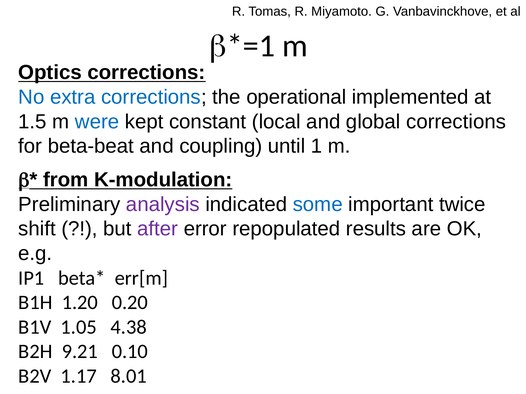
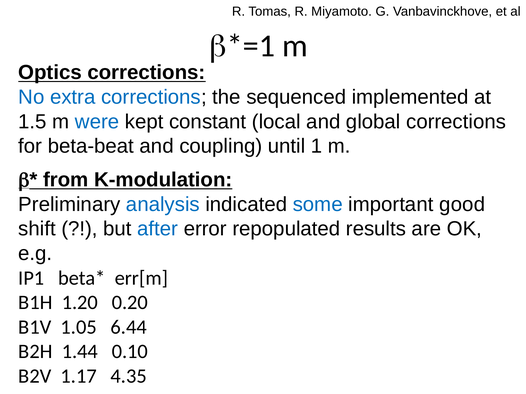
operational: operational -> sequenced (296, 97)
analysis colour: purple -> blue (163, 205)
twice: twice -> good (462, 205)
after colour: purple -> blue (158, 229)
4.38: 4.38 -> 6.44 (129, 327)
9.21: 9.21 -> 1.44 (80, 352)
8.01: 8.01 -> 4.35 (129, 377)
